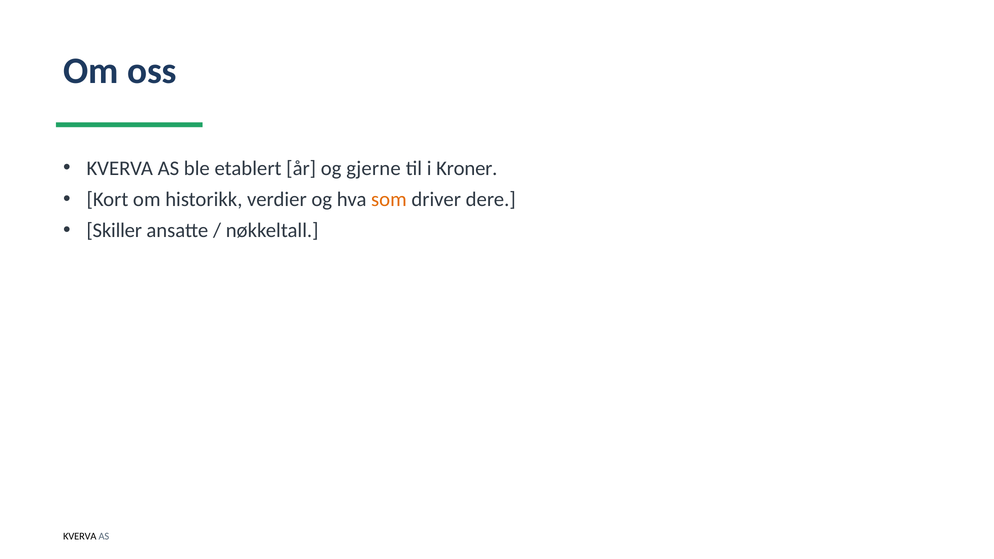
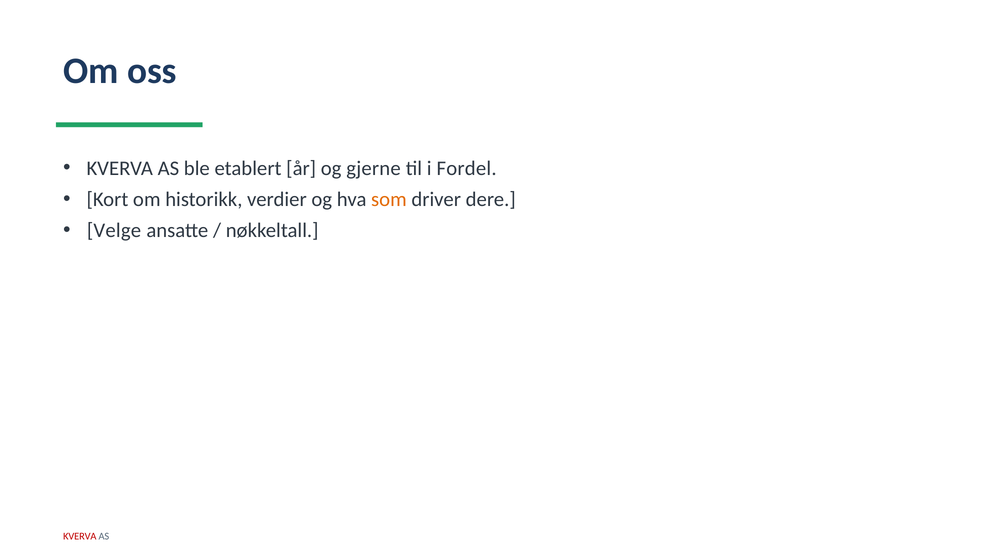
Kroner: Kroner -> Fordel (467, 168)
Skiller: Skiller -> Velge (114, 231)
KVERVA colour: black -> red (80, 536)
